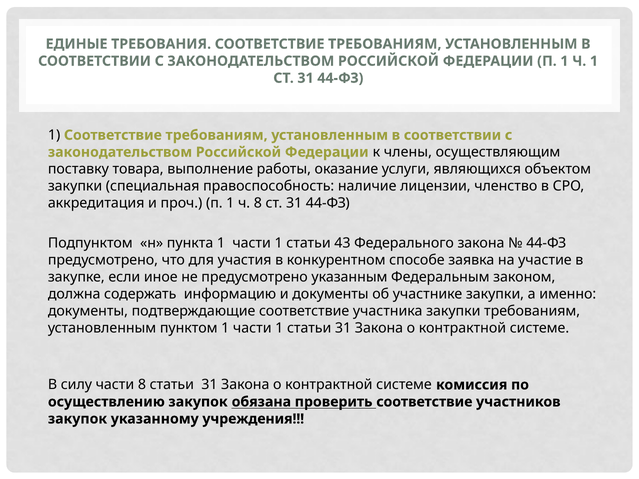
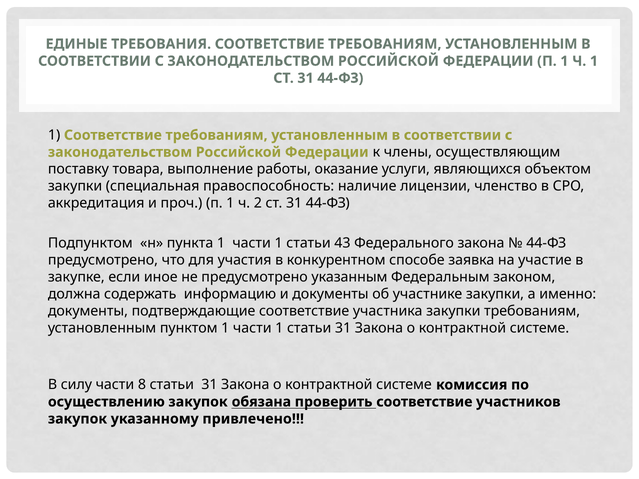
ч 8: 8 -> 2 (258, 203)
учреждения: учреждения -> привлечено (253, 419)
